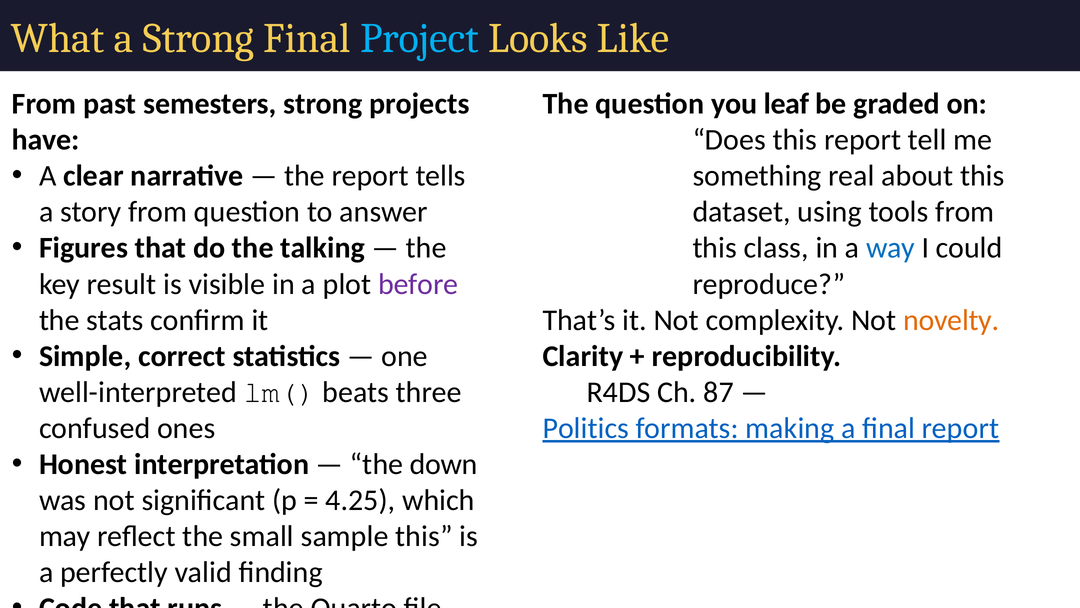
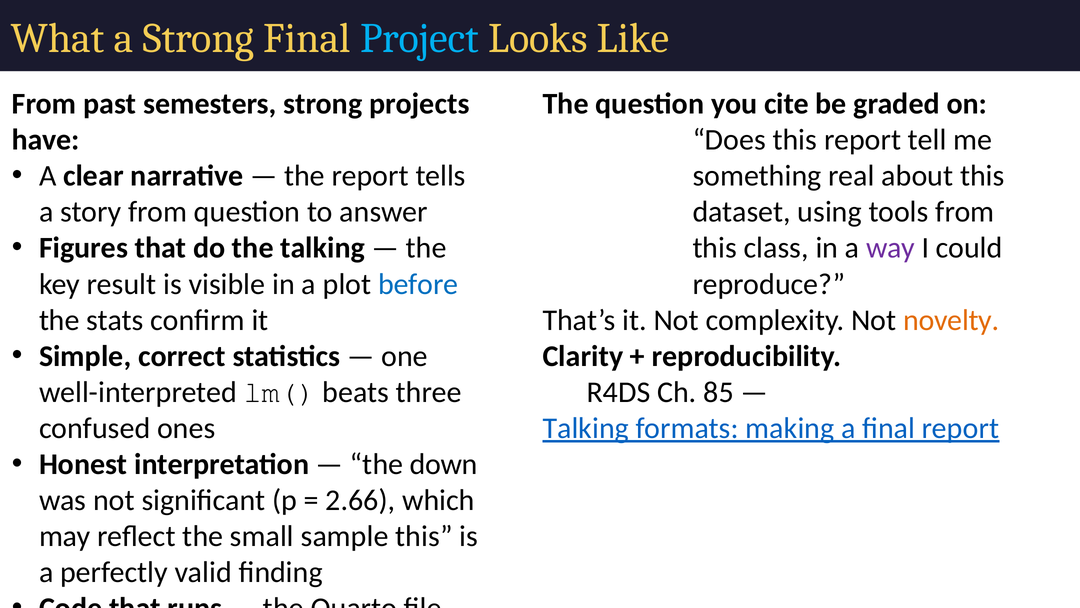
leaf: leaf -> cite (786, 104)
way colour: blue -> purple (891, 248)
before colour: purple -> blue (418, 284)
87: 87 -> 85 (719, 392)
Politics: Politics -> Talking (586, 428)
4.25: 4.25 -> 2.66 (360, 500)
